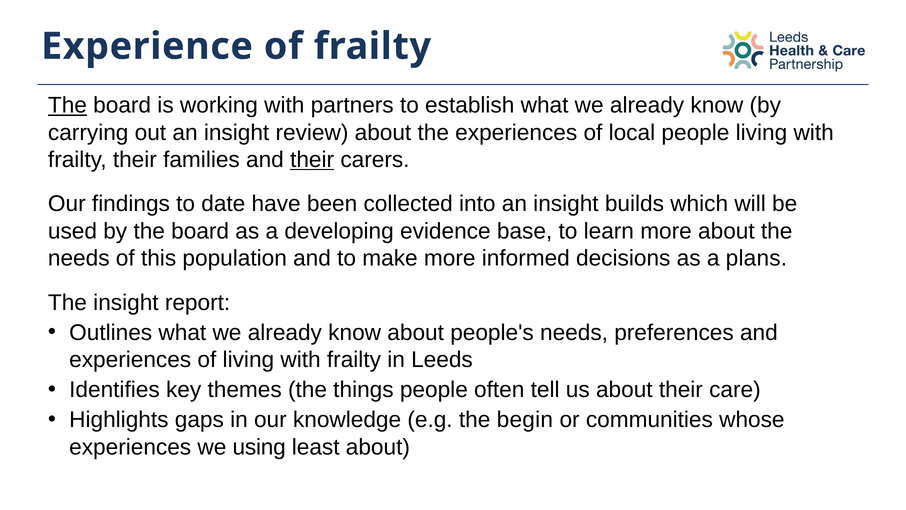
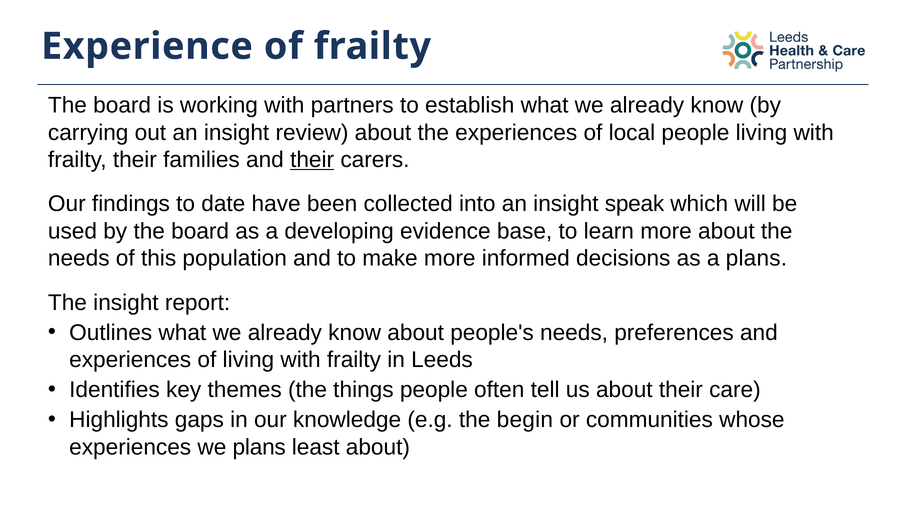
The underline: present -> none (67, 105)
builds: builds -> speak (635, 204)
we using: using -> plans (259, 447)
